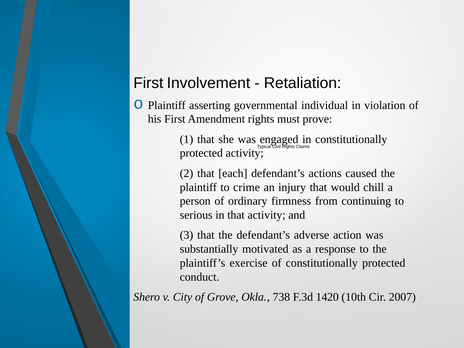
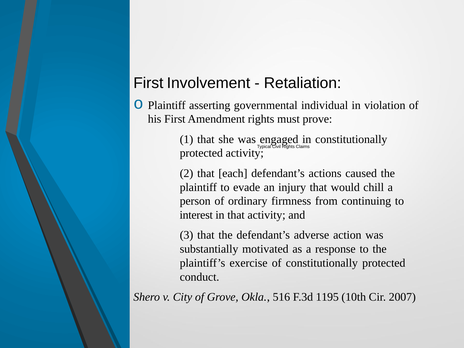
crime: crime -> evade (247, 187)
serious: serious -> interest (196, 215)
738: 738 -> 516 (281, 297)
1420: 1420 -> 1195 (327, 297)
